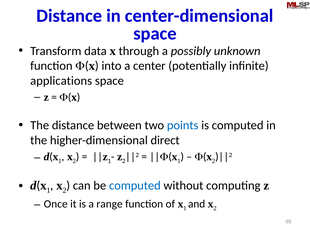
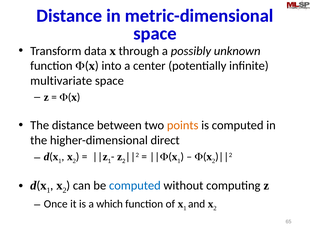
center-dimensional: center-dimensional -> metric-dimensional (199, 16)
applications: applications -> multivariate (61, 81)
points colour: blue -> orange (183, 126)
range: range -> which (110, 204)
